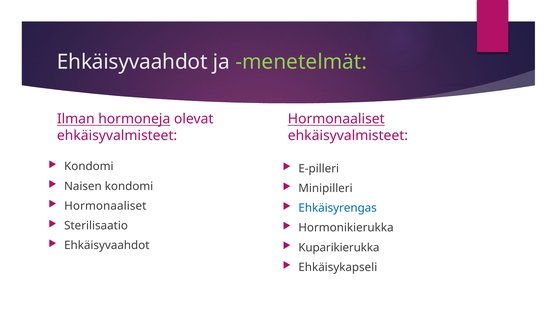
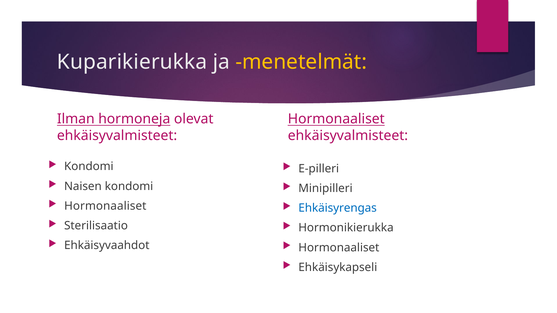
Ehkäisyvaahdot: Ehkäisyvaahdot -> Kuparikierukka (132, 62)
menetelmät colour: light green -> yellow (301, 62)
Kuparikierukka: Kuparikierukka -> Hormonaaliset (339, 248)
